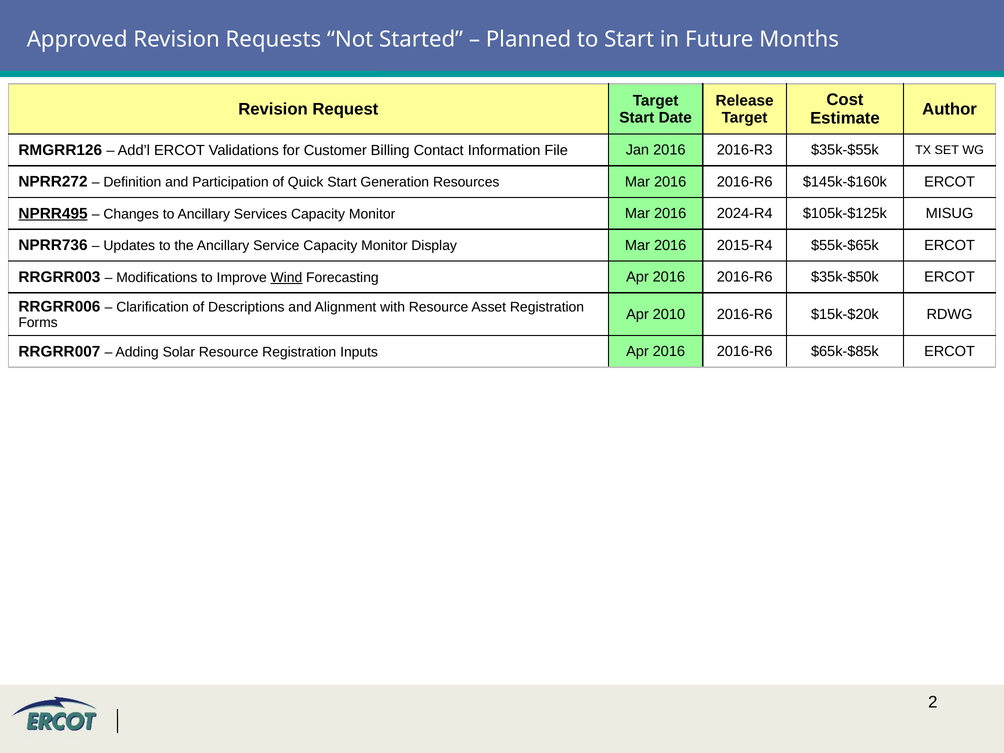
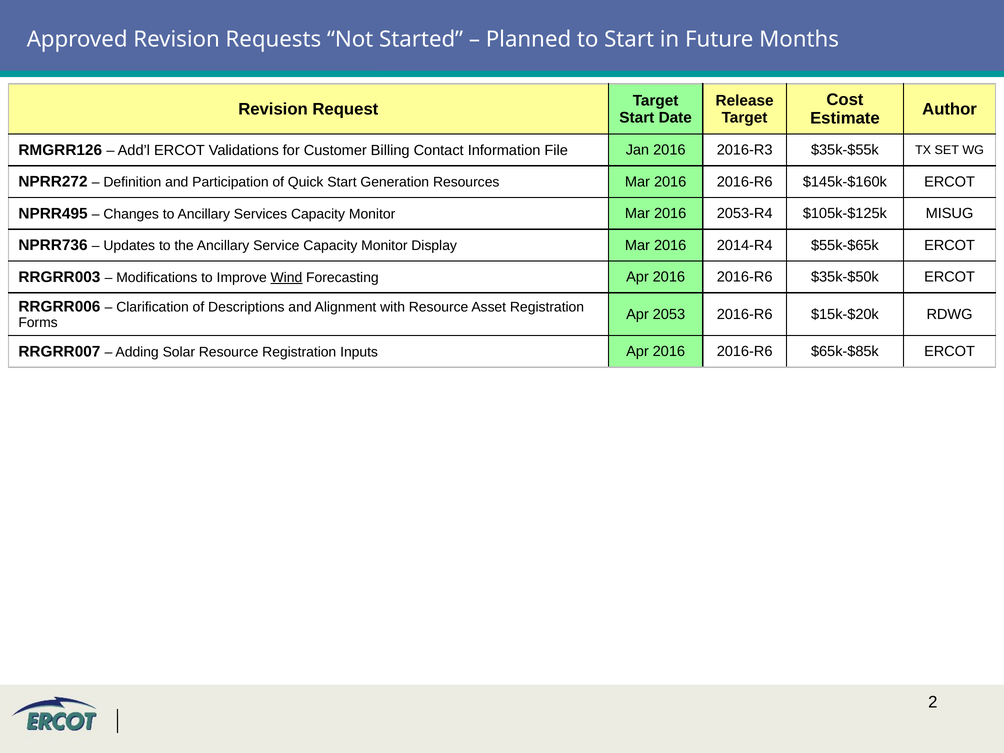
NPRR495 underline: present -> none (53, 214)
2024-R4: 2024-R4 -> 2053-R4 (745, 214)
2015-R4: 2015-R4 -> 2014-R4 (745, 245)
2010: 2010 -> 2053 (669, 314)
